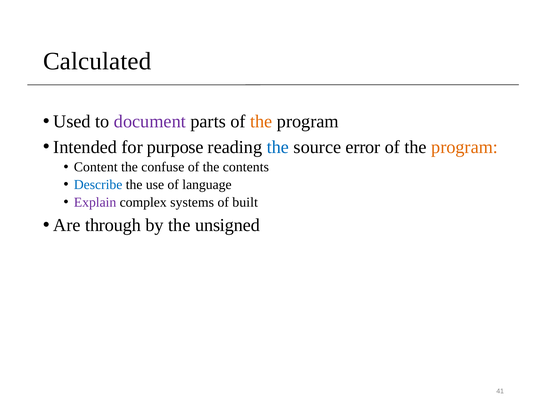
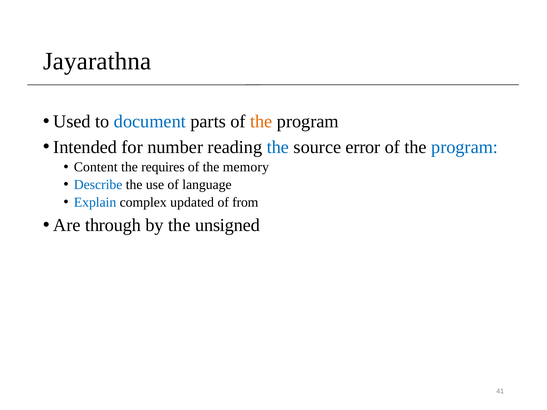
Calculated: Calculated -> Jayarathna (97, 61)
document colour: purple -> blue (150, 122)
purpose: purpose -> number (175, 147)
program colour: orange -> blue (465, 147)
confuse: confuse -> requires (163, 167)
contents: contents -> memory (246, 167)
Explain colour: purple -> blue (95, 202)
systems: systems -> updated (192, 202)
built: built -> from (245, 202)
